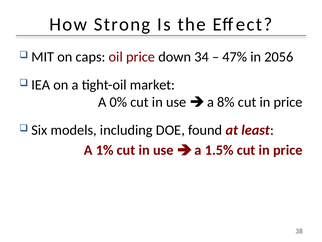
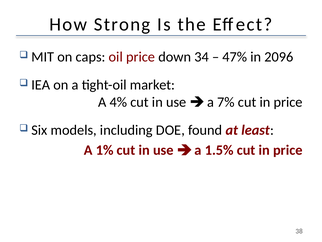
2056: 2056 -> 2096 (279, 57)
0%: 0% -> 4% (118, 102)
8%: 8% -> 7% (226, 102)
